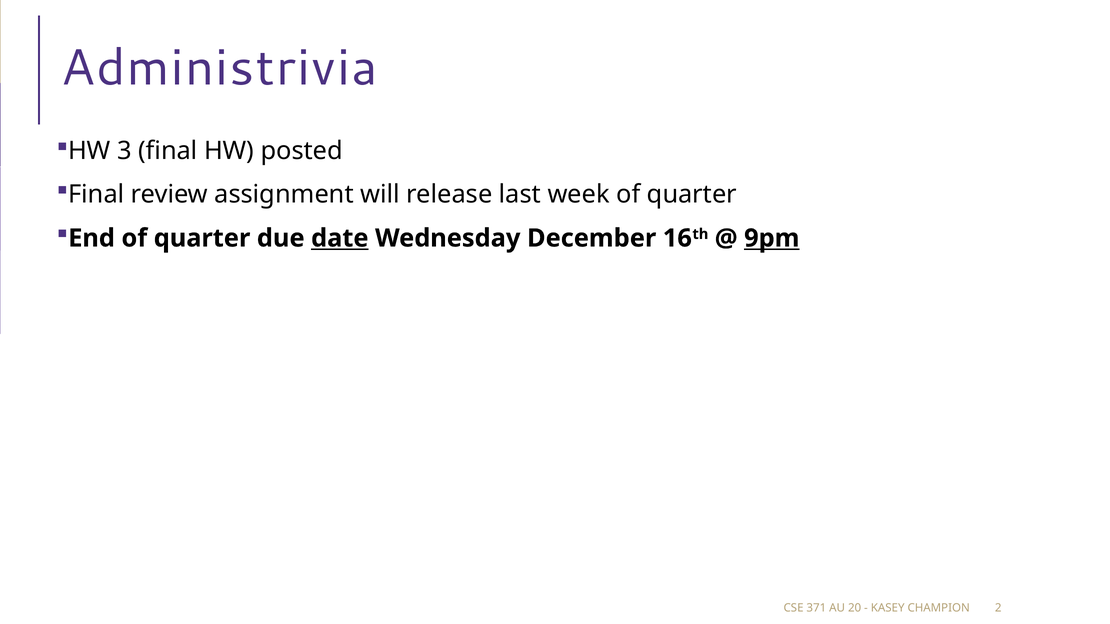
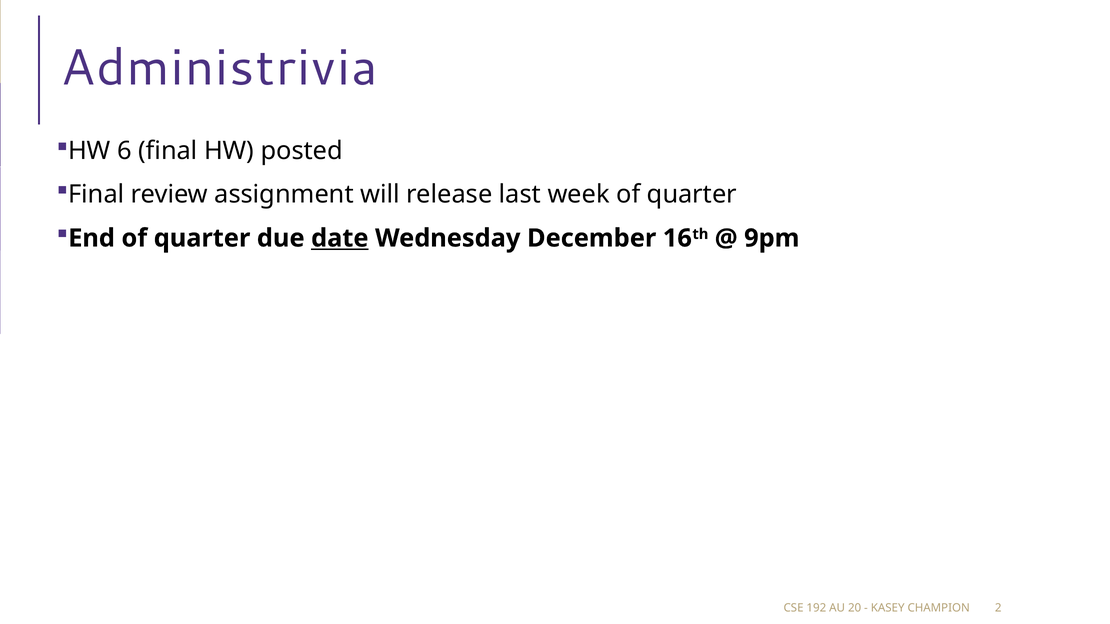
3: 3 -> 6 (124, 151)
9pm underline: present -> none (772, 238)
371: 371 -> 192 (816, 608)
